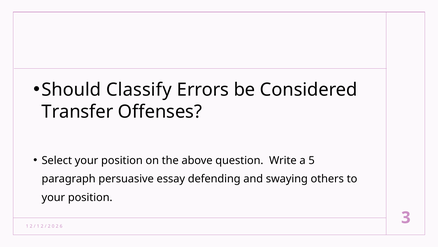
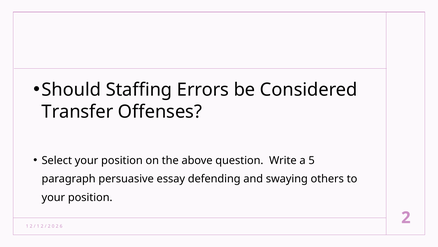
Classify: Classify -> Staffing (139, 90)
6 3: 3 -> 2 (406, 217)
